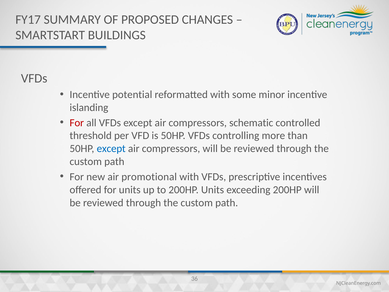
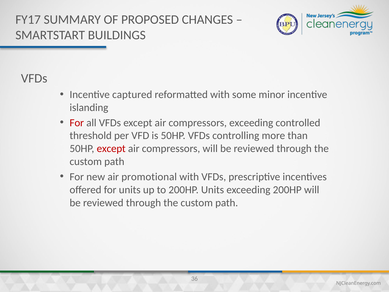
potential: potential -> captured (132, 94)
compressors schematic: schematic -> exceeding (251, 123)
except colour: blue -> red (111, 149)
